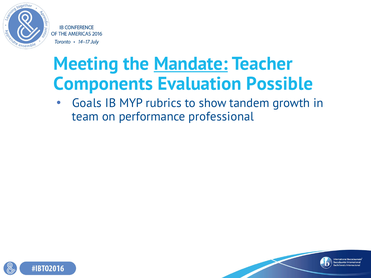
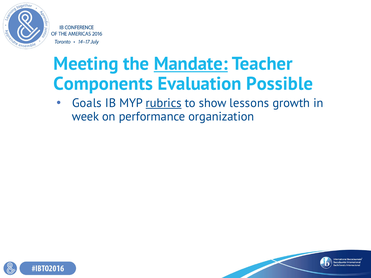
rubrics underline: none -> present (164, 103)
tandem: tandem -> lessons (249, 103)
team: team -> week (85, 117)
professional: professional -> organization (221, 117)
